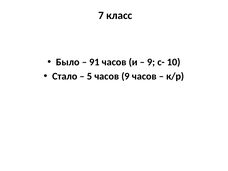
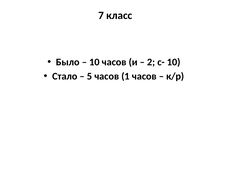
91: 91 -> 10 (94, 62)
9: 9 -> 2 (151, 62)
часов 9: 9 -> 1 (125, 76)
